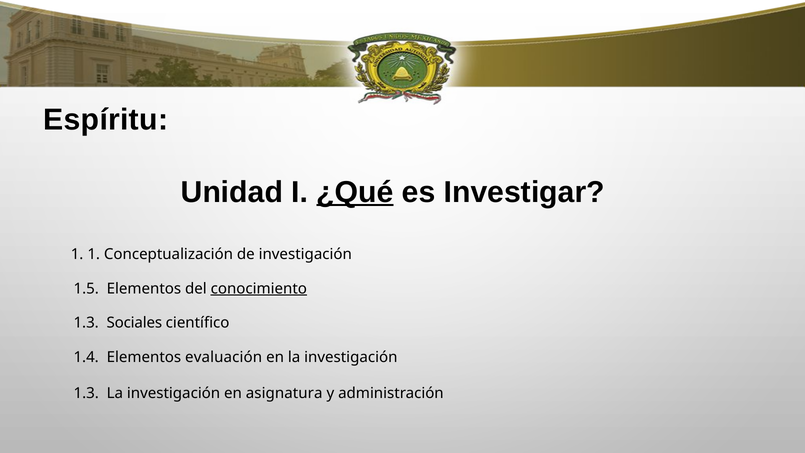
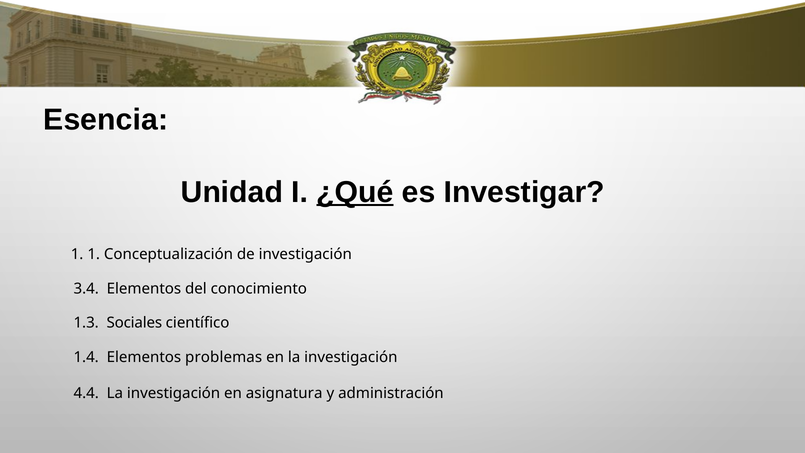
Espíritu: Espíritu -> Esencia (106, 120)
1.5: 1.5 -> 3.4 (86, 289)
conocimiento underline: present -> none (259, 289)
evaluación: evaluación -> problemas (224, 357)
1.3: 1.3 -> 4.4 (86, 393)
